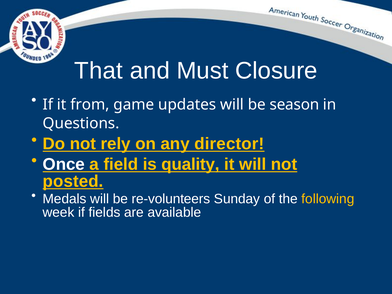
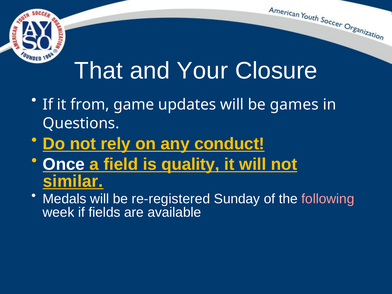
Must: Must -> Your (202, 71)
season: season -> games (294, 105)
director: director -> conduct (229, 144)
posted: posted -> similar (73, 181)
re-volunteers: re-volunteers -> re-registered (171, 199)
following colour: yellow -> pink (328, 199)
